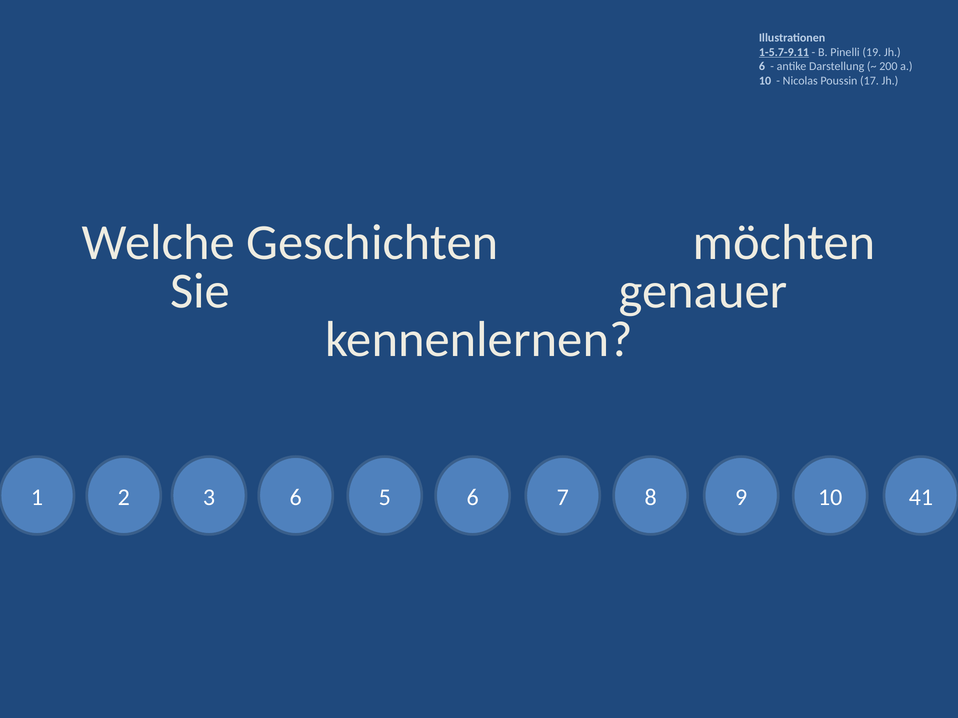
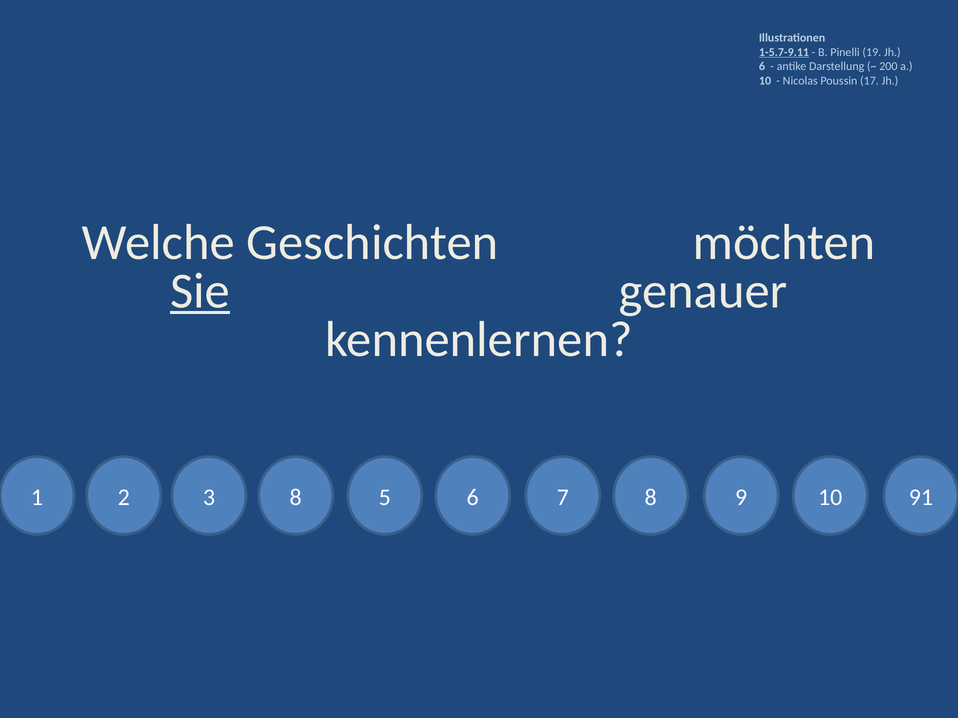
Sie underline: none -> present (200, 291)
3 6: 6 -> 8 (296, 497)
41: 41 -> 91 (921, 497)
